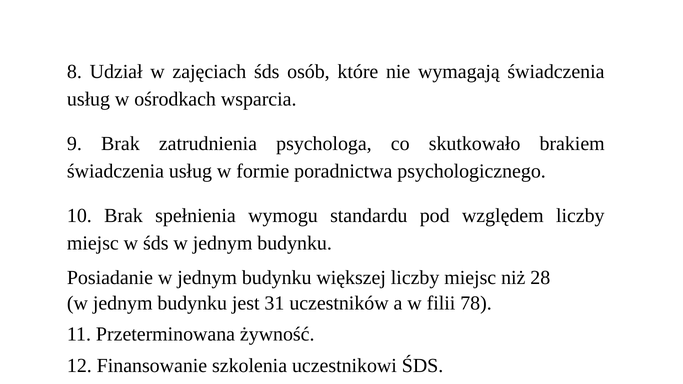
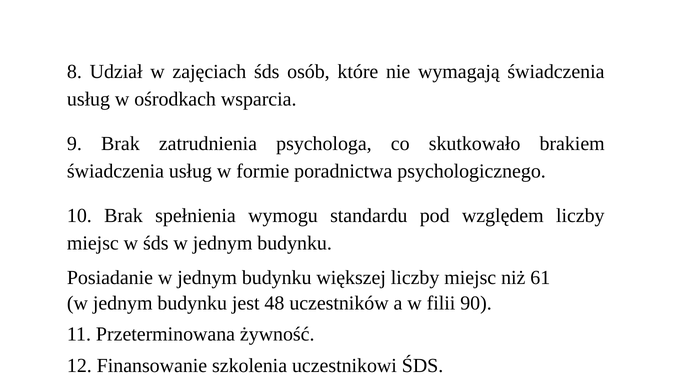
28: 28 -> 61 (540, 278)
31: 31 -> 48 (274, 303)
78: 78 -> 90 (476, 303)
